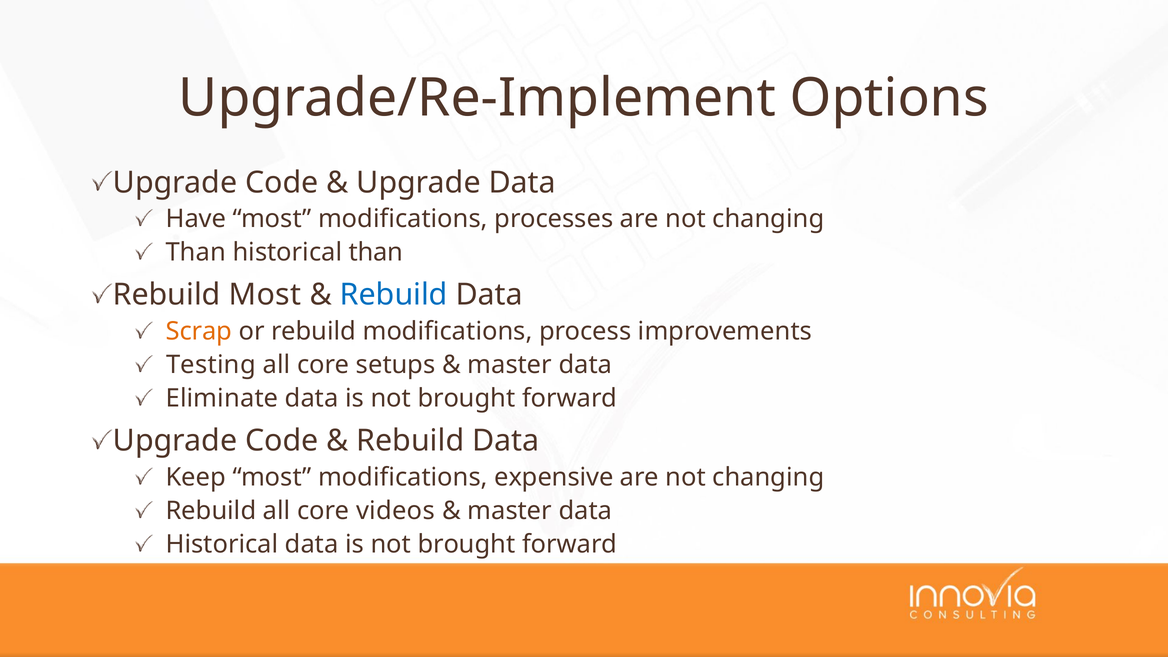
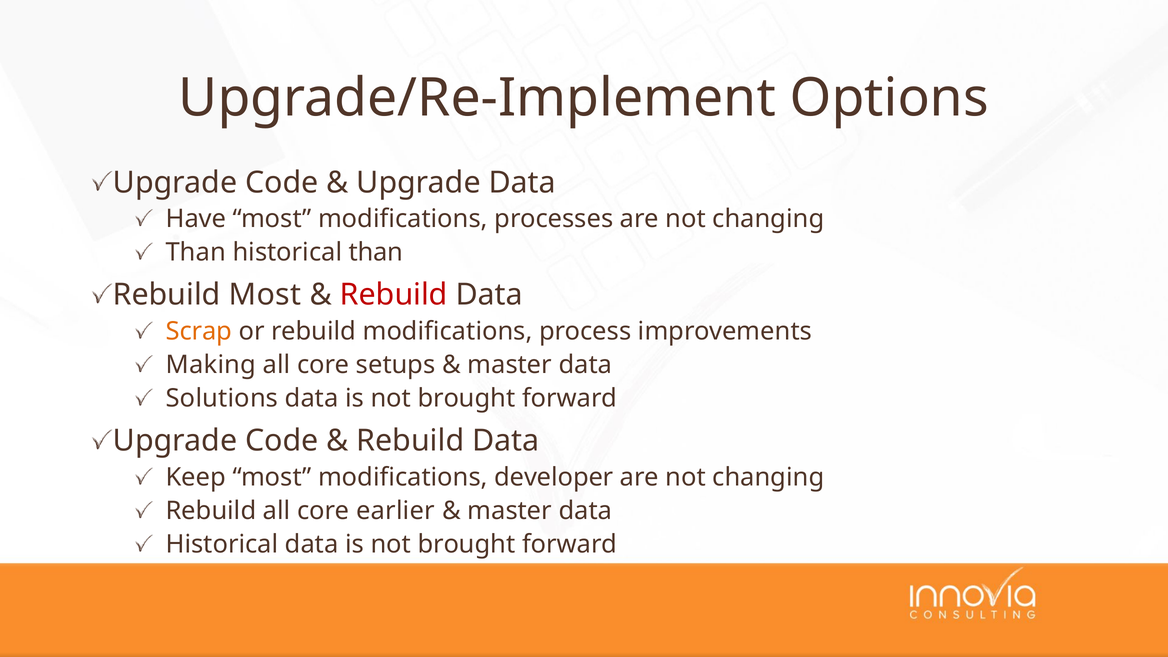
Rebuild colour: blue -> red (394, 295)
Testing: Testing -> Making (211, 365)
Eliminate: Eliminate -> Solutions (222, 399)
expensive: expensive -> developer (554, 477)
videos: videos -> earlier (396, 511)
